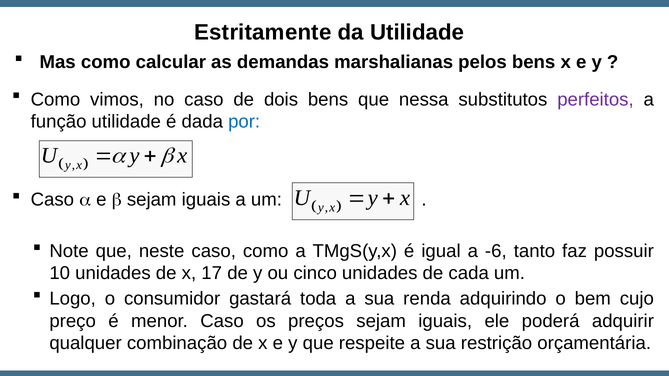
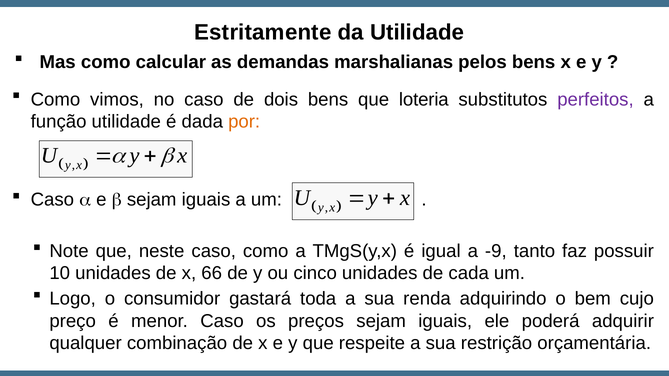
nessa: nessa -> loteria (424, 100)
por colour: blue -> orange (244, 122)
-6: -6 -> -9 (496, 251)
17: 17 -> 66 (212, 274)
